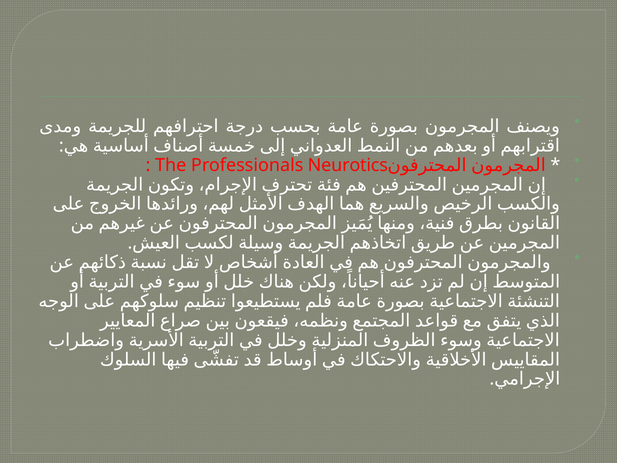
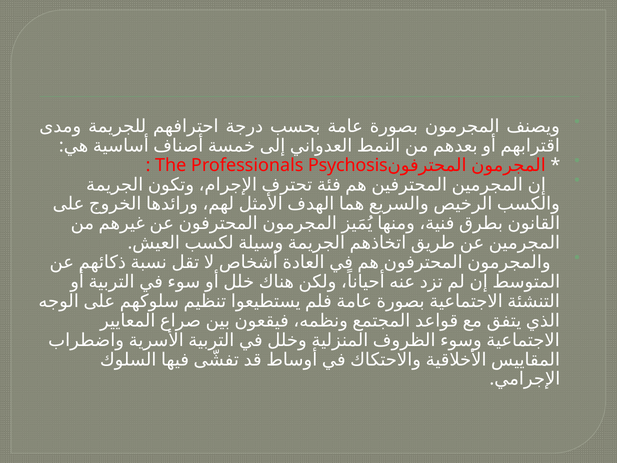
Neurotics: Neurotics -> Psychosis (348, 165)
